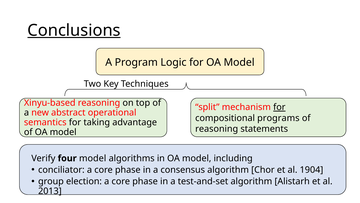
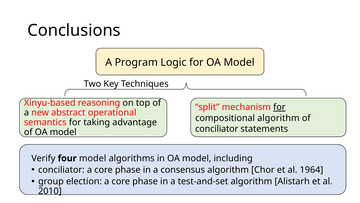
Conclusions underline: present -> none (74, 30)
compositional programs: programs -> algorithm (278, 118)
reasoning: reasoning -> conciliator (217, 129)
1904: 1904 -> 1964 (311, 169)
2013: 2013 -> 2010 (50, 191)
